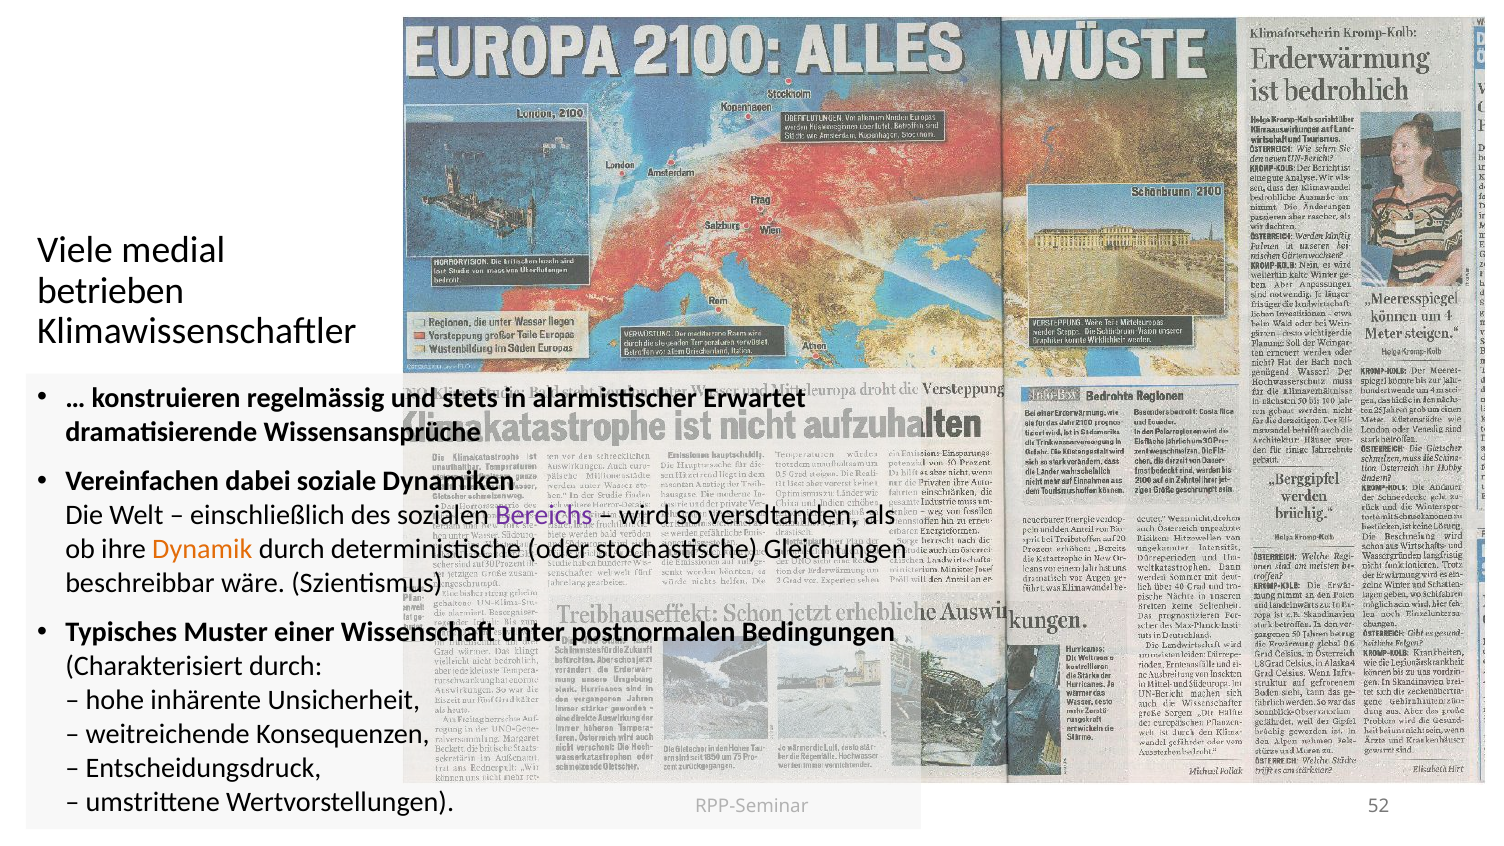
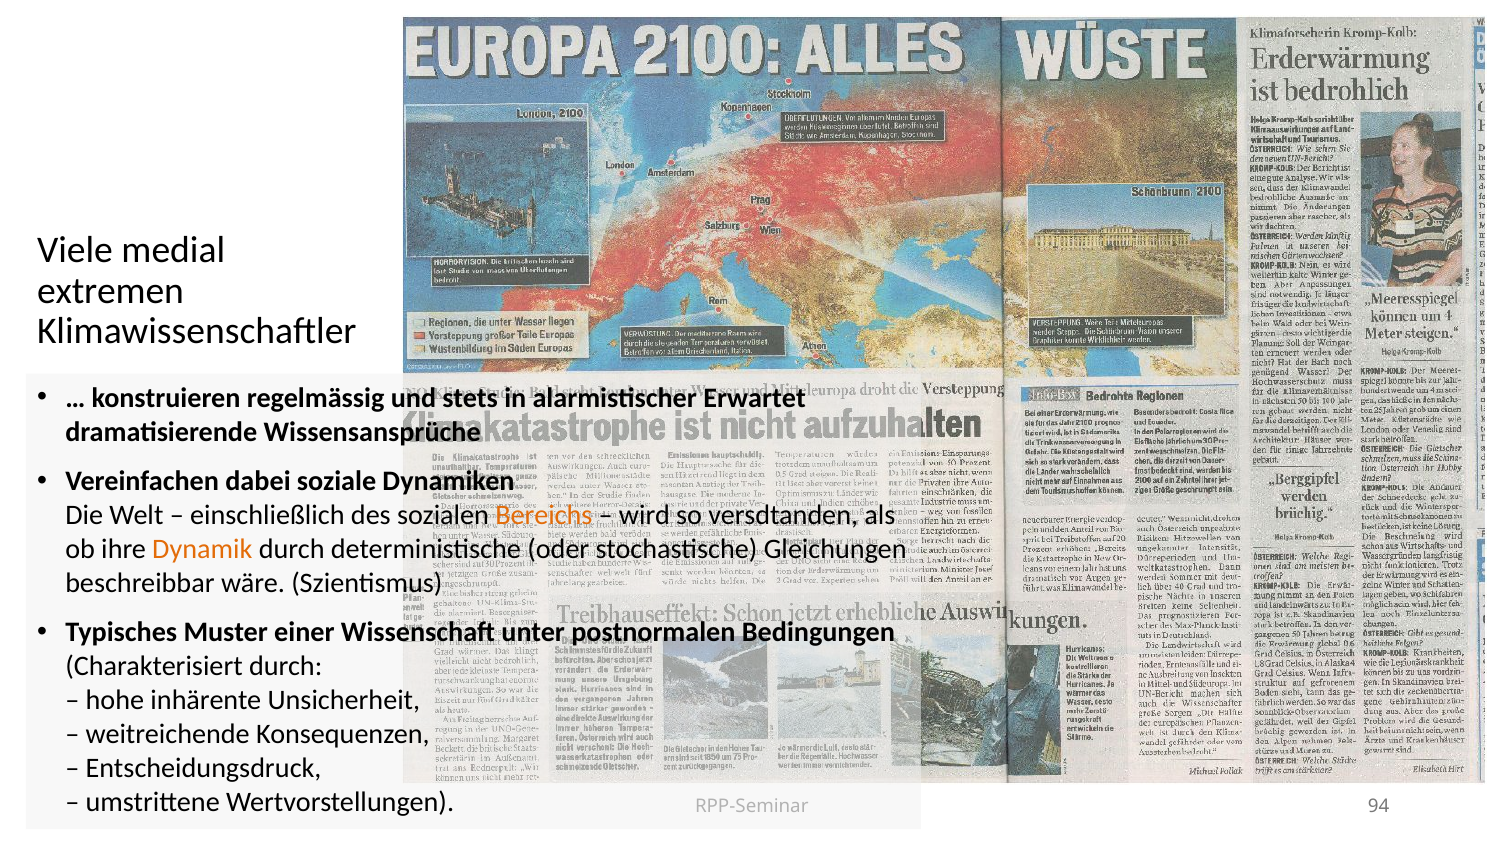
betrieben: betrieben -> extremen (111, 291)
Bereichs colour: purple -> orange (544, 515)
52: 52 -> 94 (1379, 806)
